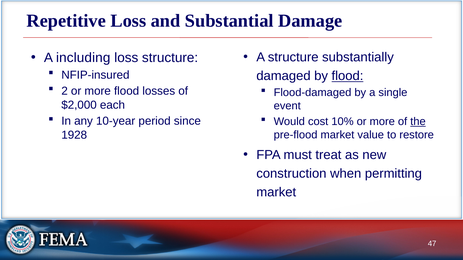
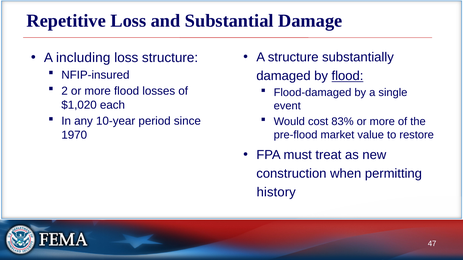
$2,000: $2,000 -> $1,020 (79, 105)
10%: 10% -> 83% (343, 122)
the underline: present -> none (418, 122)
1928: 1928 -> 1970 (74, 135)
market: market -> history (276, 193)
